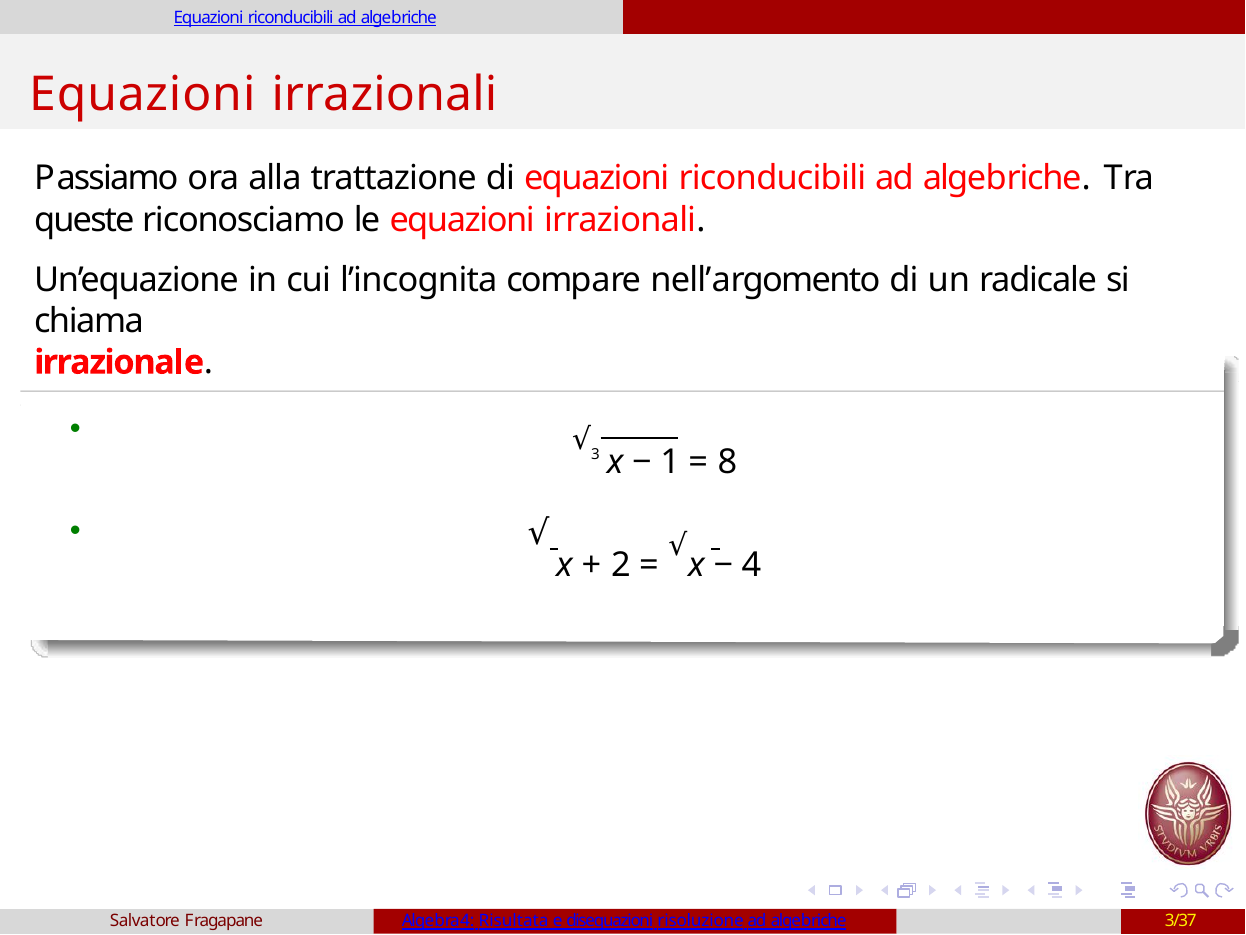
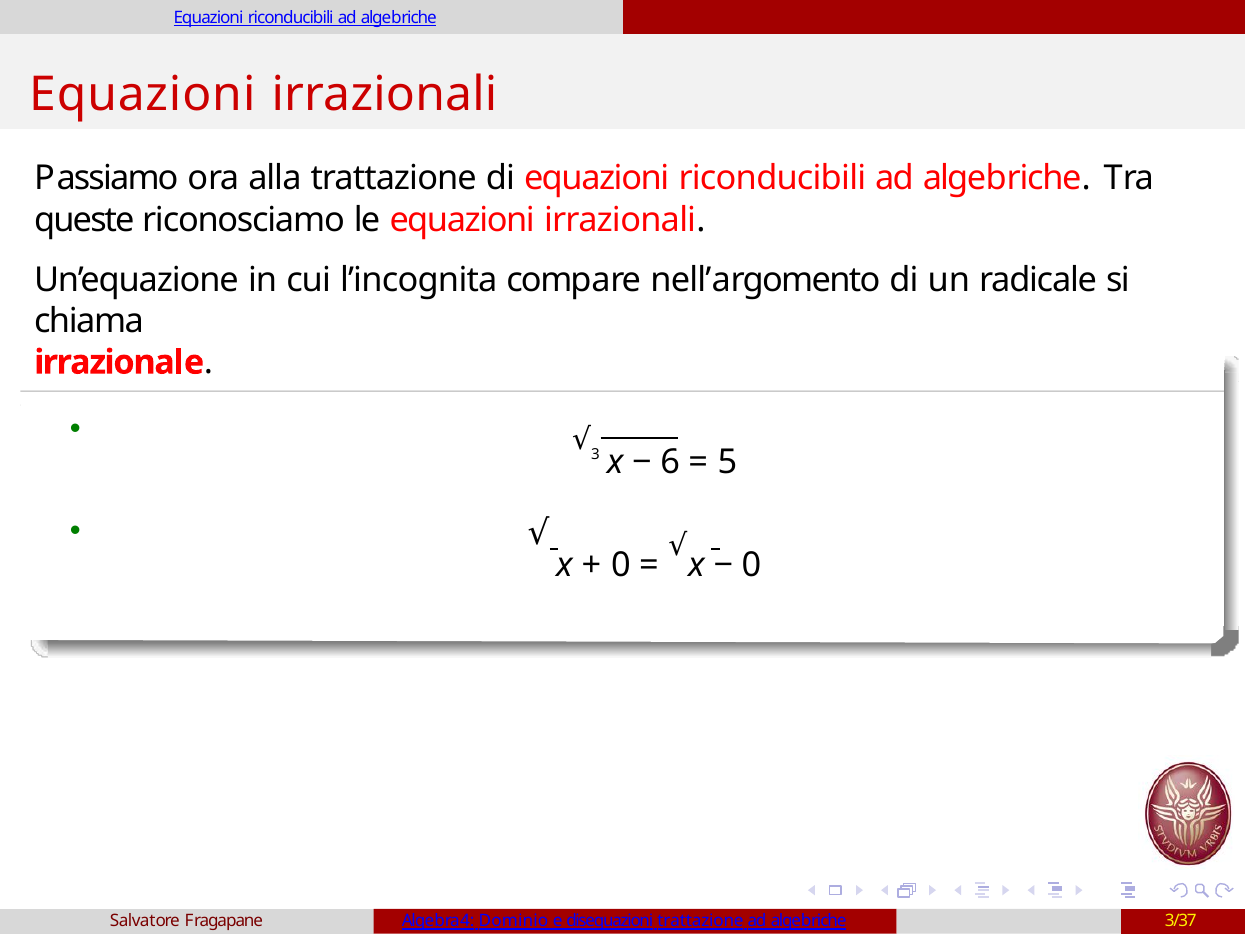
1: 1 -> 6 (670, 463)
8: 8 -> 5 (727, 463)
2: 2 -> 0 (621, 565)
4: 4 -> 0 (752, 565)
Risultata: Risultata -> Dominio (513, 922)
disequazioni risoluzione: risoluzione -> trattazione (701, 922)
